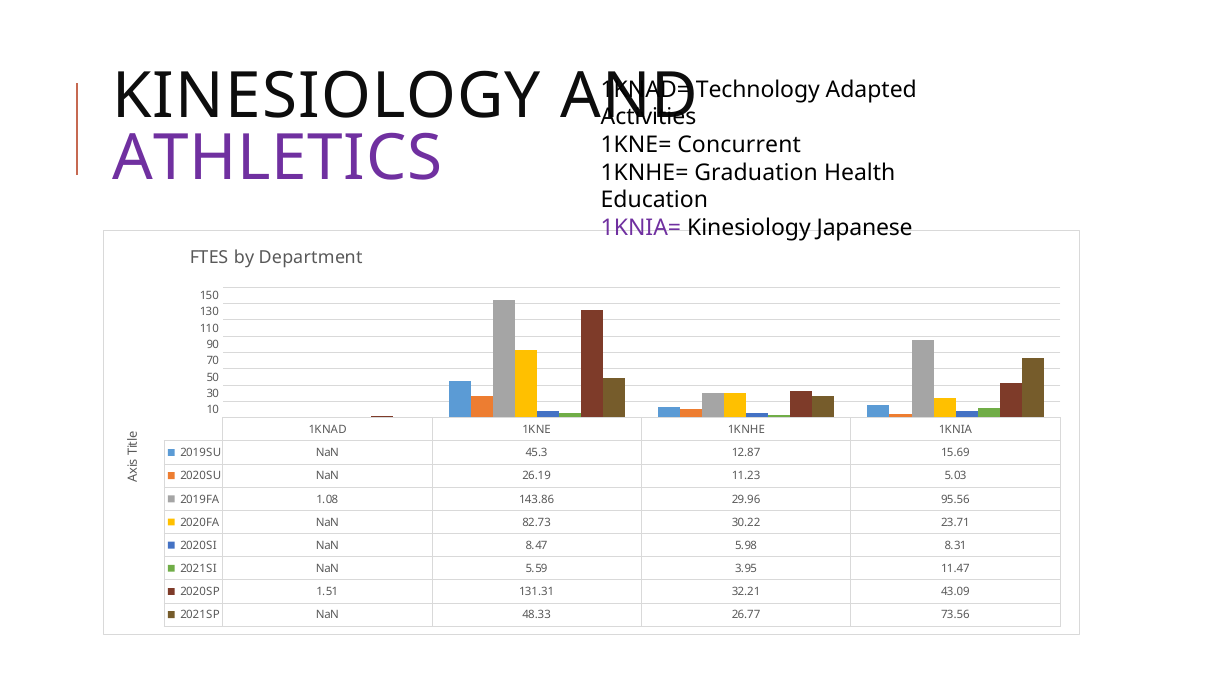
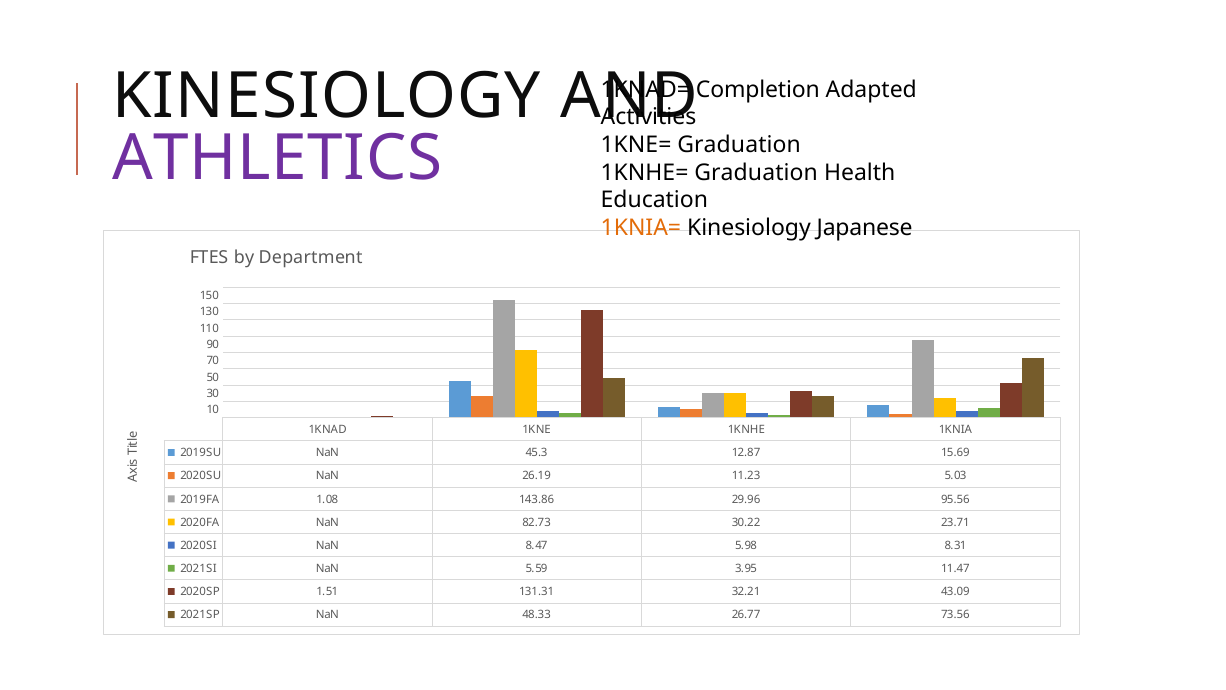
Technology: Technology -> Completion (758, 90)
1KNE= Concurrent: Concurrent -> Graduation (739, 145)
1KNIA= colour: purple -> orange (641, 228)
